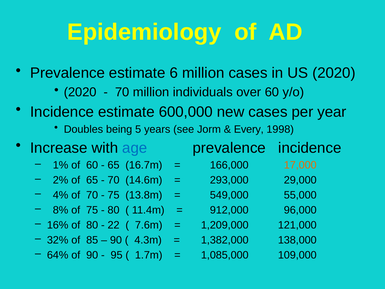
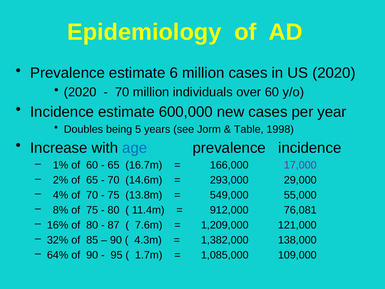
Every: Every -> Table (249, 129)
17,000 colour: orange -> purple (300, 165)
96,000: 96,000 -> 76,081 (300, 210)
22: 22 -> 87 (114, 225)
